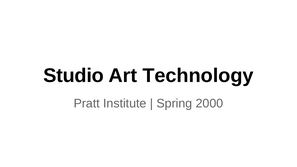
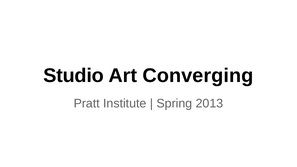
Technology: Technology -> Converging (198, 76)
2000: 2000 -> 2013 (209, 104)
